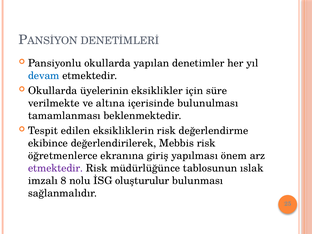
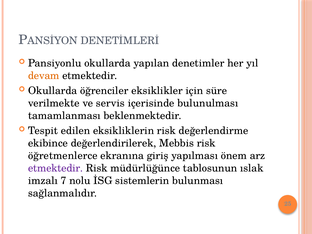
devam colour: blue -> orange (44, 76)
üyelerinin: üyelerinin -> öğrenciler (104, 91)
altına: altına -> servis (110, 103)
8: 8 -> 7 (64, 181)
oluşturulur: oluşturulur -> sistemlerin (142, 181)
